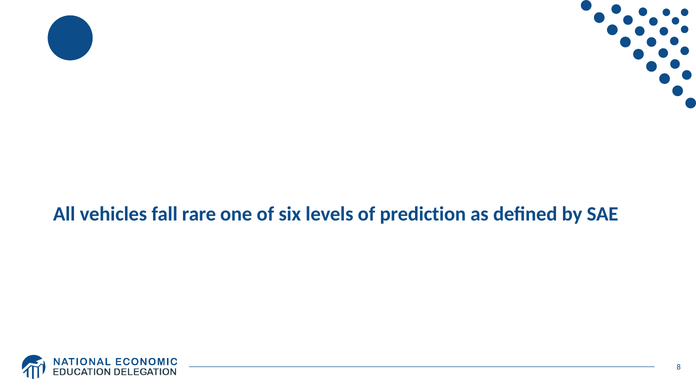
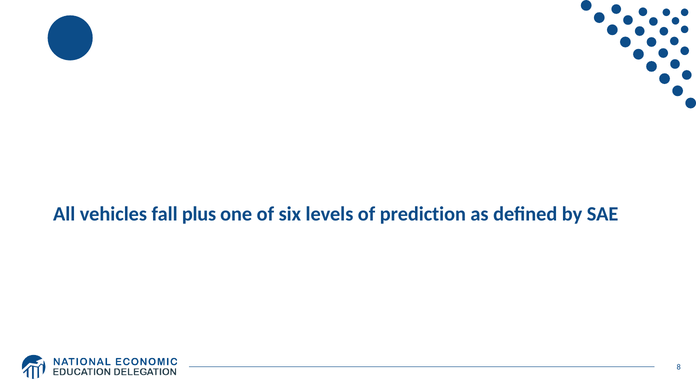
rare: rare -> plus (199, 214)
